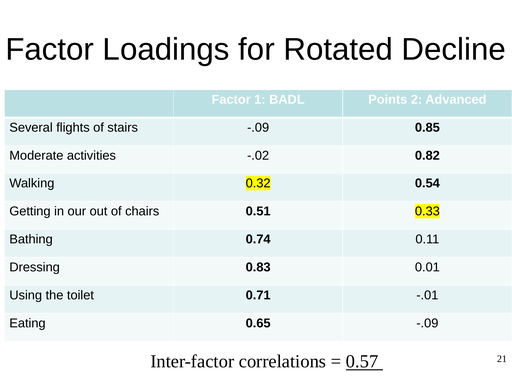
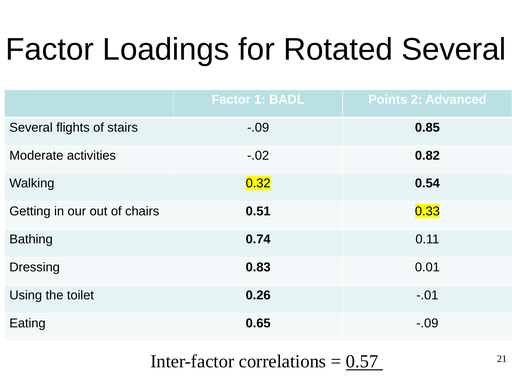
Rotated Decline: Decline -> Several (454, 50)
0.71: 0.71 -> 0.26 (258, 295)
